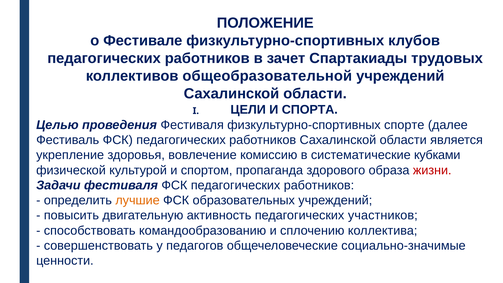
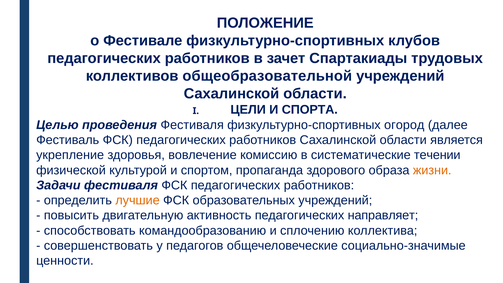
спорте: спорте -> огород (404, 125)
кубками: кубками -> течении (437, 155)
жизни colour: red -> orange (432, 170)
участников: участников -> направляет (383, 215)
